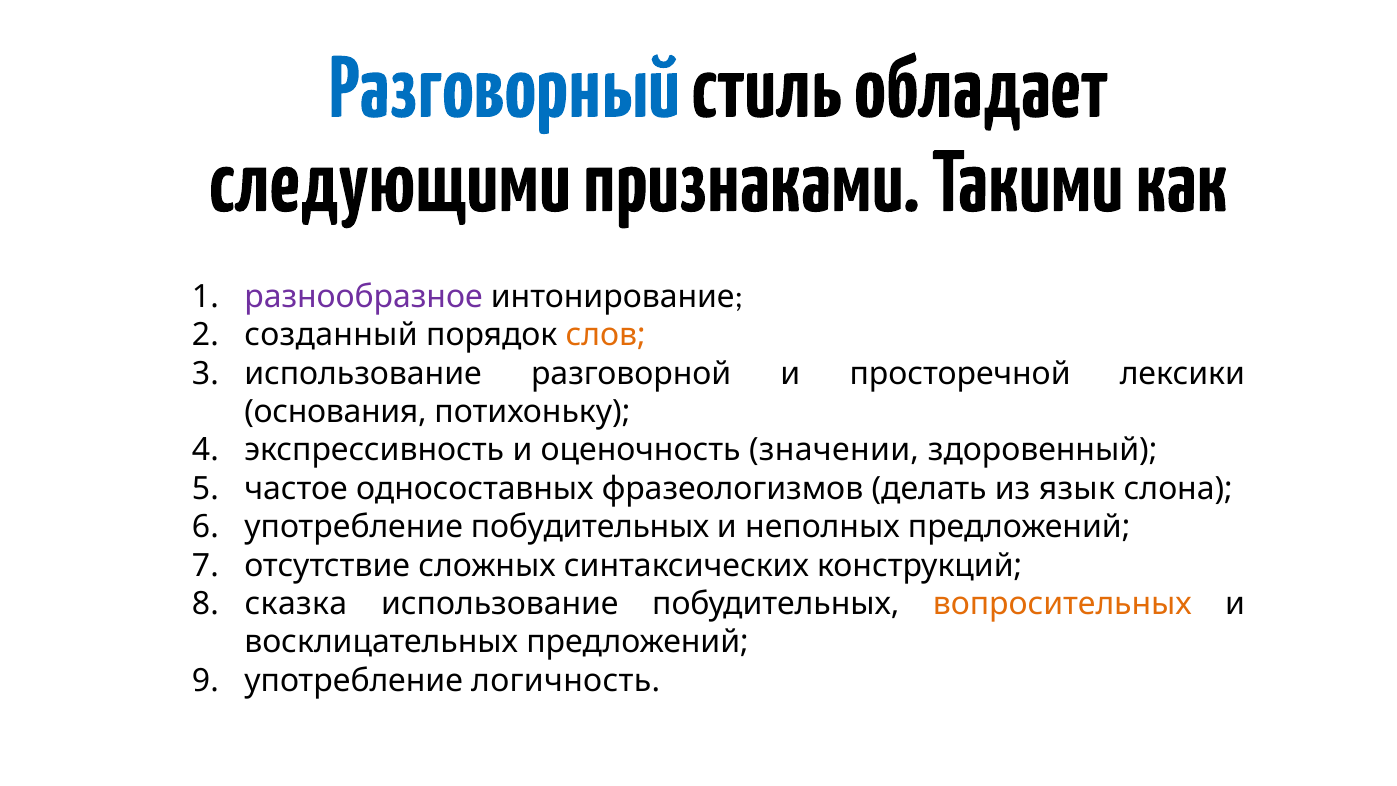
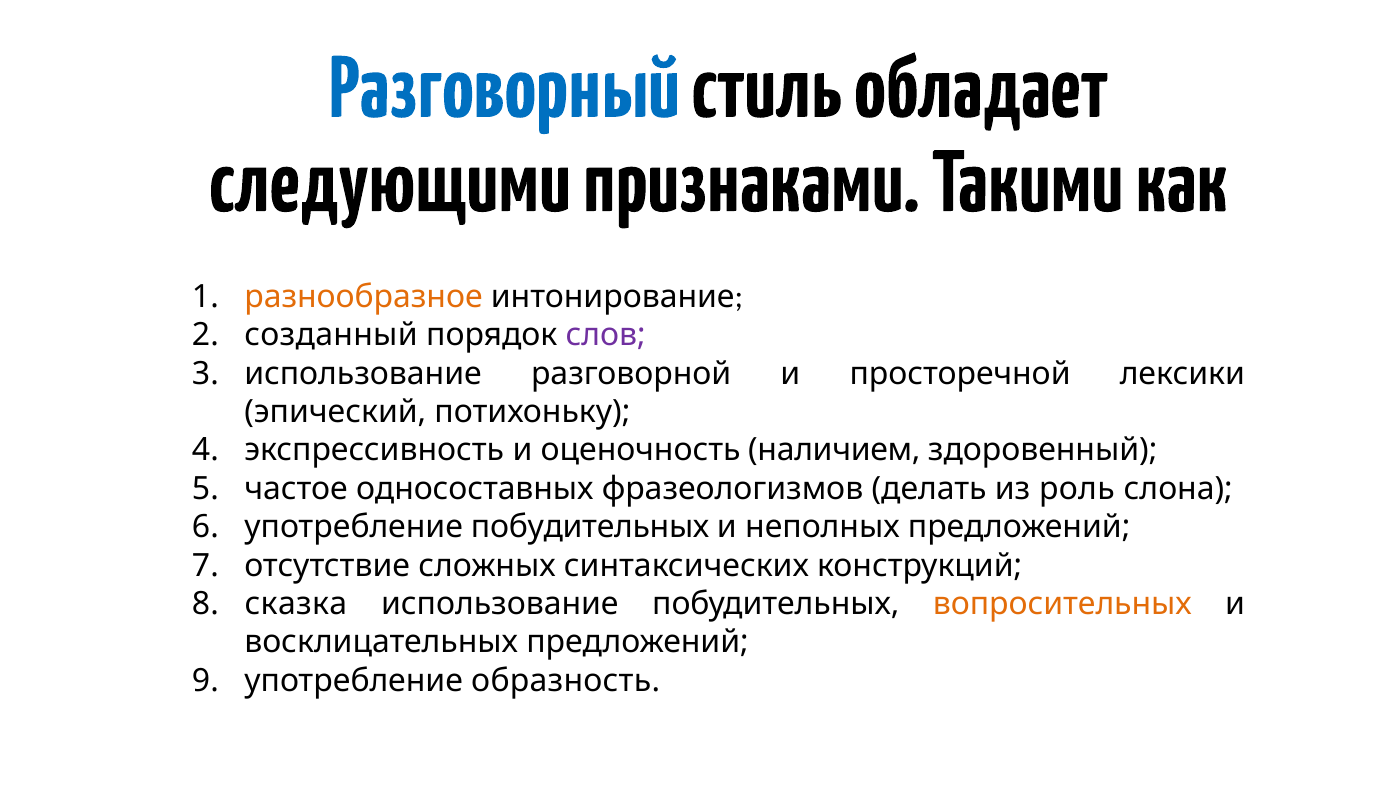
разнообразное colour: purple -> orange (364, 297)
слов colour: orange -> purple (606, 335)
основания: основания -> эпический (335, 412)
значении: значении -> наличием (834, 450)
язык: язык -> роль (1077, 489)
логичность: логичность -> образность (566, 681)
